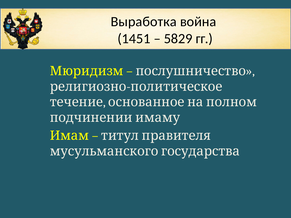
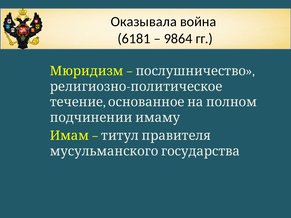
Выработка: Выработка -> Оказывала (144, 22)
1451: 1451 -> 6181 (134, 39)
5829: 5829 -> 9864 (178, 39)
